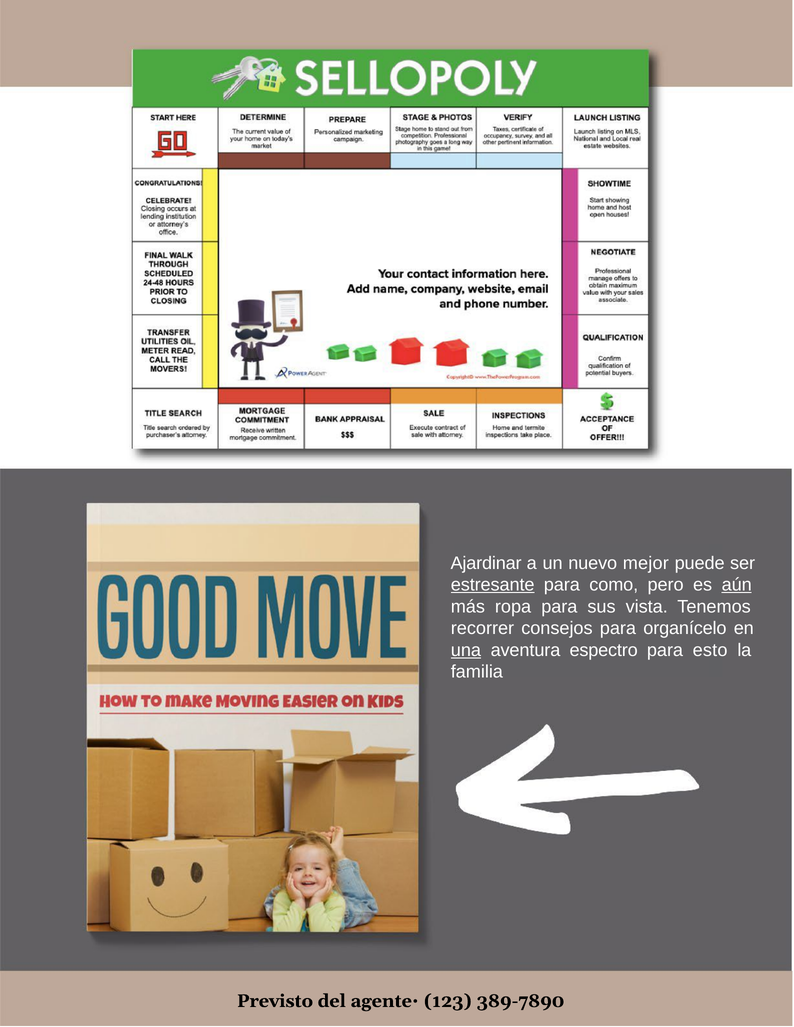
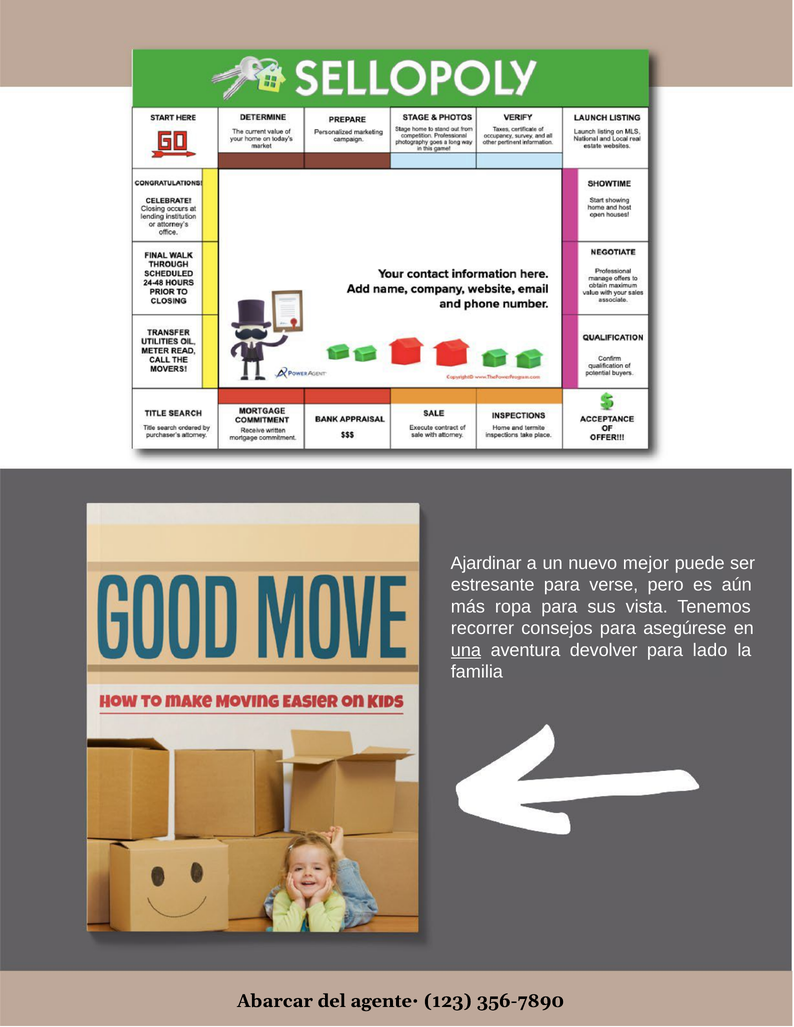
estresante underline: present -> none (493, 585)
como: como -> verse (614, 585)
aún underline: present -> none (737, 585)
organícelo: organícelo -> asegúrese (685, 629)
espectro: espectro -> devolver (604, 650)
esto: esto -> lado (710, 650)
Previsto: Previsto -> Abarcar (275, 1001)
389-7890: 389-7890 -> 356-7890 (520, 1001)
